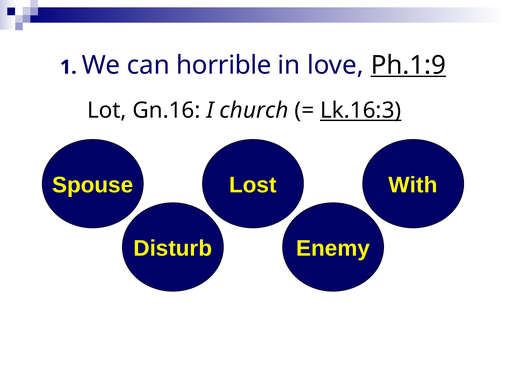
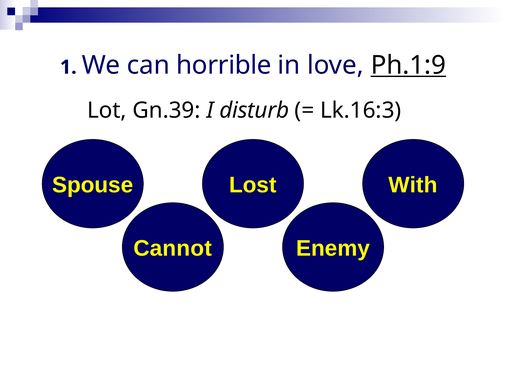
Gn.16: Gn.16 -> Gn.39 (166, 110)
church: church -> disturb (254, 110)
Lk.16:3 underline: present -> none (361, 110)
Disturb: Disturb -> Cannot (173, 248)
